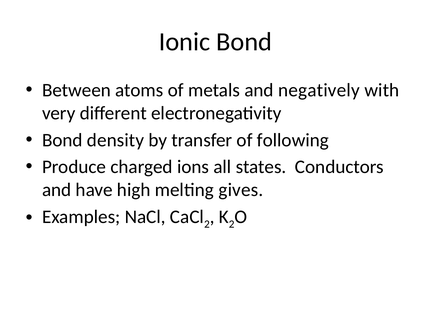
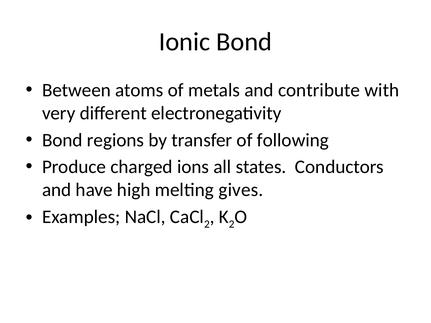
negatively: negatively -> contribute (319, 90)
density: density -> regions (116, 140)
